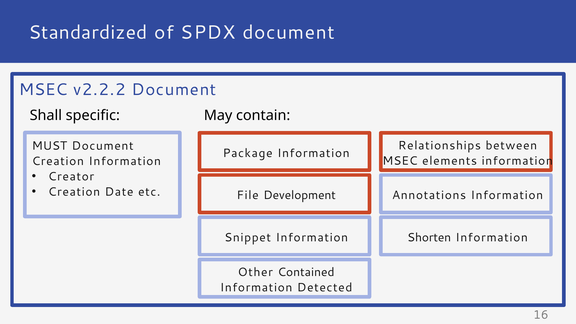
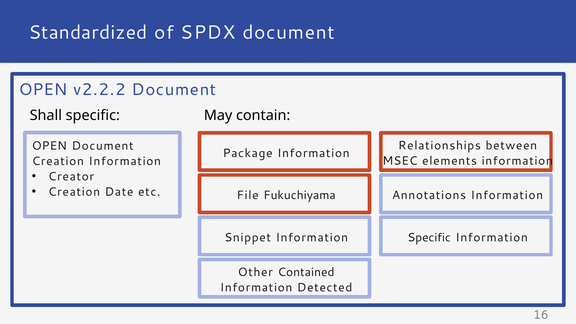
MSEC: MSEC -> OPEN (43, 90)
MUST: MUST -> OPEN (49, 146)
Development: Development -> Fukuchiyama (300, 195)
Shorten: Shorten -> Specific (429, 238)
